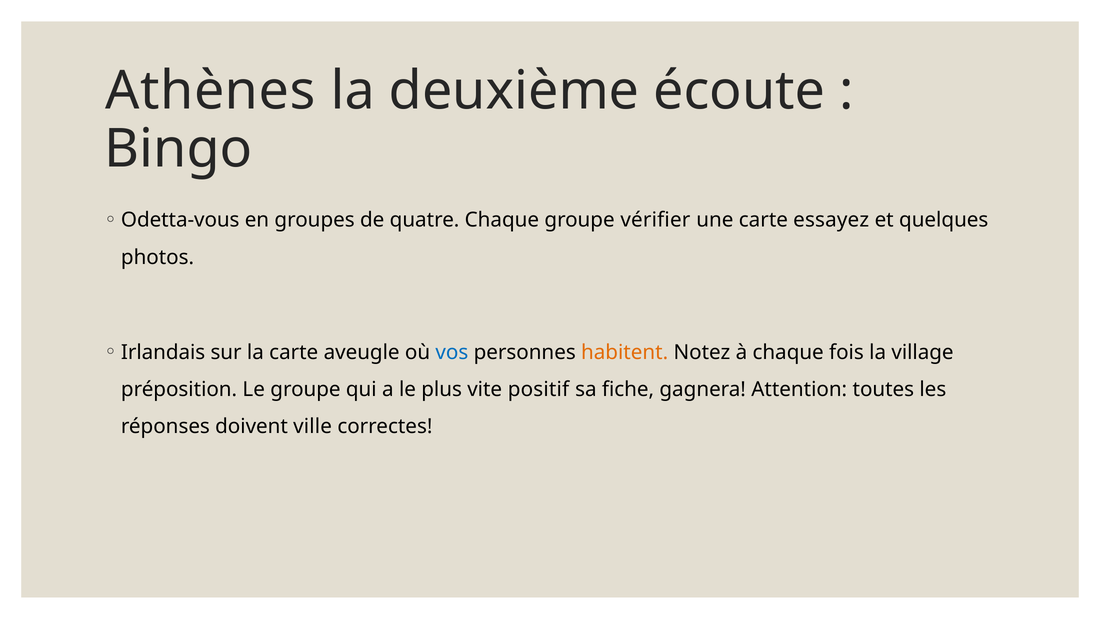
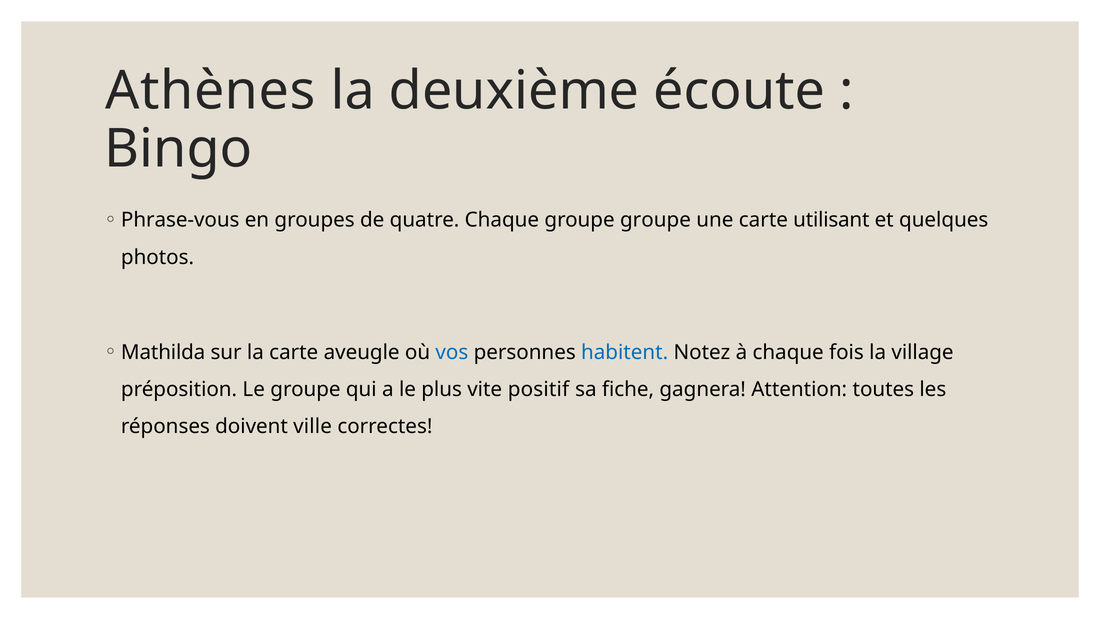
Odetta-vous: Odetta-vous -> Phrase-vous (180, 220)
groupe vérifier: vérifier -> groupe (655, 220)
essayez: essayez -> utilisant (831, 220)
Irlandais: Irlandais -> Mathilda (163, 352)
habitent colour: orange -> blue (625, 352)
